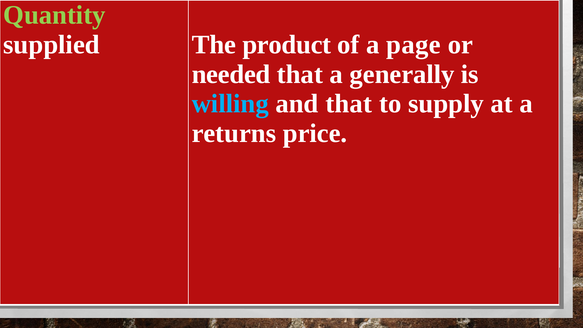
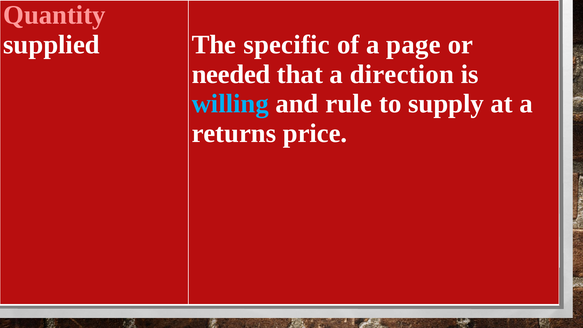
Quantity colour: light green -> pink (54, 15)
product: product -> specific (287, 45)
generally: generally -> direction (402, 74)
and that: that -> rule (349, 104)
